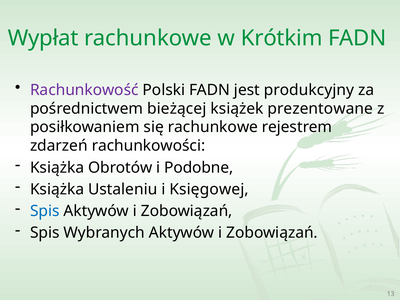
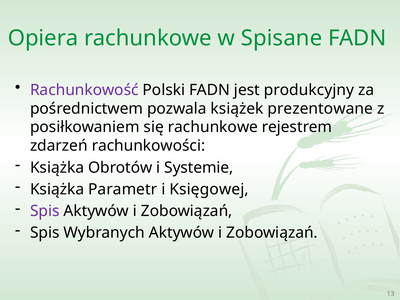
Wypłat: Wypłat -> Opiera (43, 38)
Krótkim: Krótkim -> Spisane (282, 38)
bieżącej: bieżącej -> pozwala (177, 109)
Podobne: Podobne -> Systemie (199, 168)
Ustaleniu: Ustaleniu -> Parametr (123, 189)
Spis colour: blue -> purple (45, 211)
